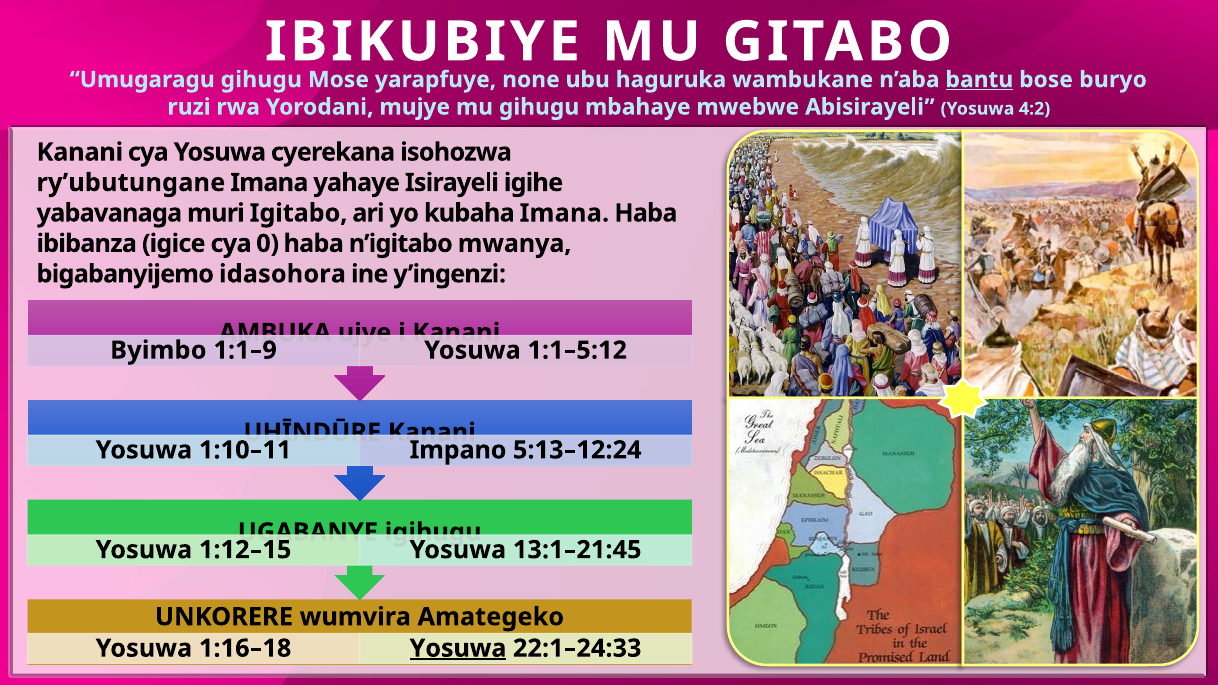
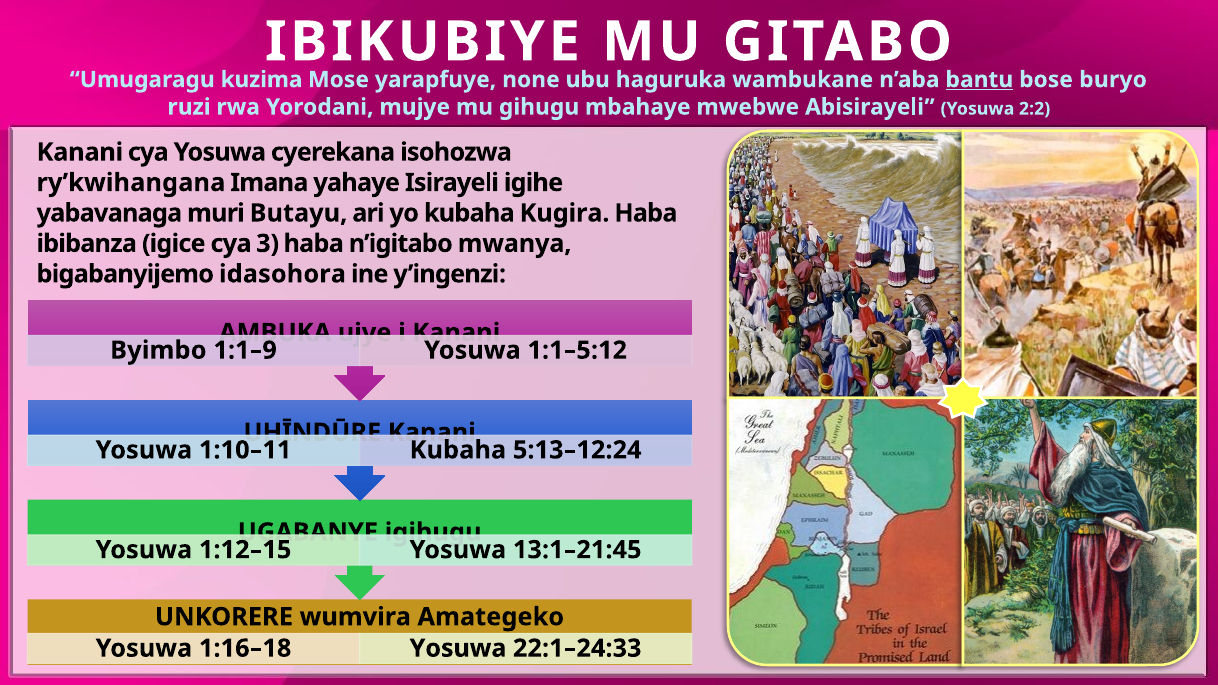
Umugaragu gihugu: gihugu -> kuzima (262, 80)
4:2: 4:2 -> 2:2 (1035, 109)
ry’ubutungane: ry’ubutungane -> ry’kwihangana (131, 183)
Igitabo: Igitabo -> Butayu (298, 213)
kubaha Imana: Imana -> Kugira (564, 213)
0: 0 -> 3 (268, 244)
Impano: Impano -> Kubaha (458, 450)
Yosuwa underline: present -> none (458, 648)
